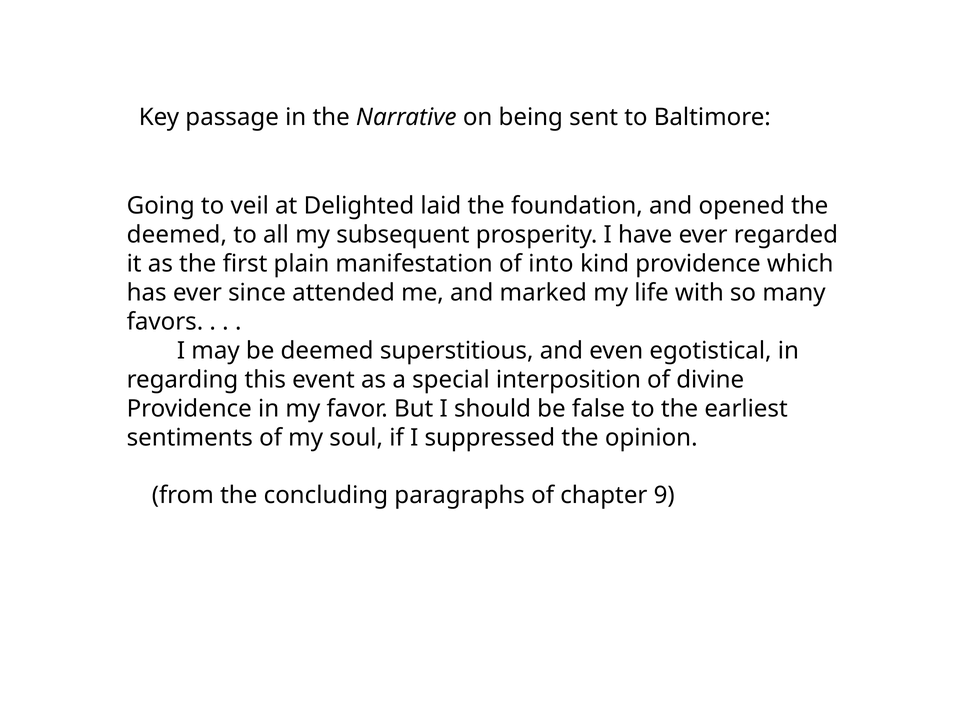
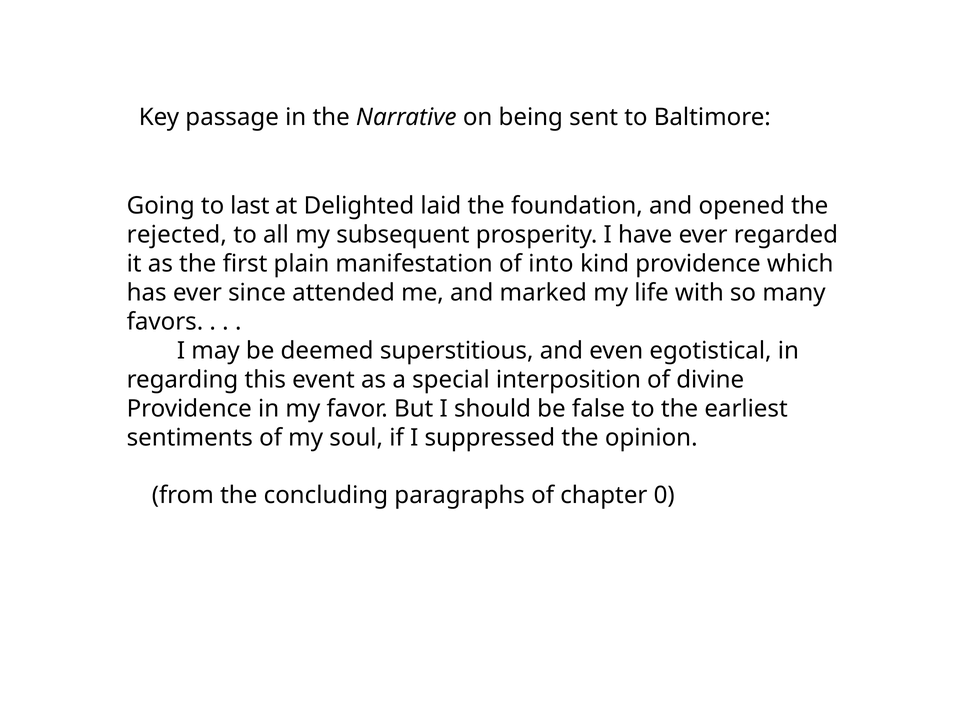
veil: veil -> last (250, 206)
deemed: deemed -> rejected (177, 235)
9: 9 -> 0 (664, 495)
